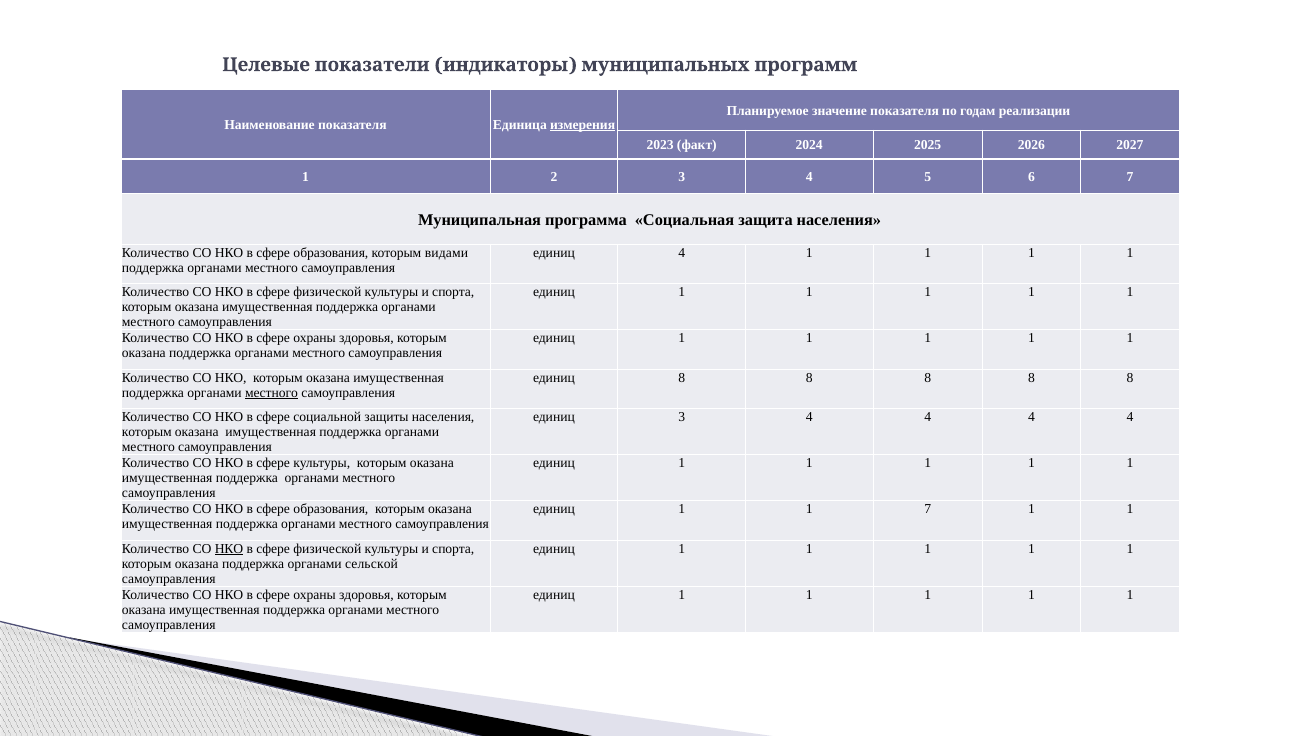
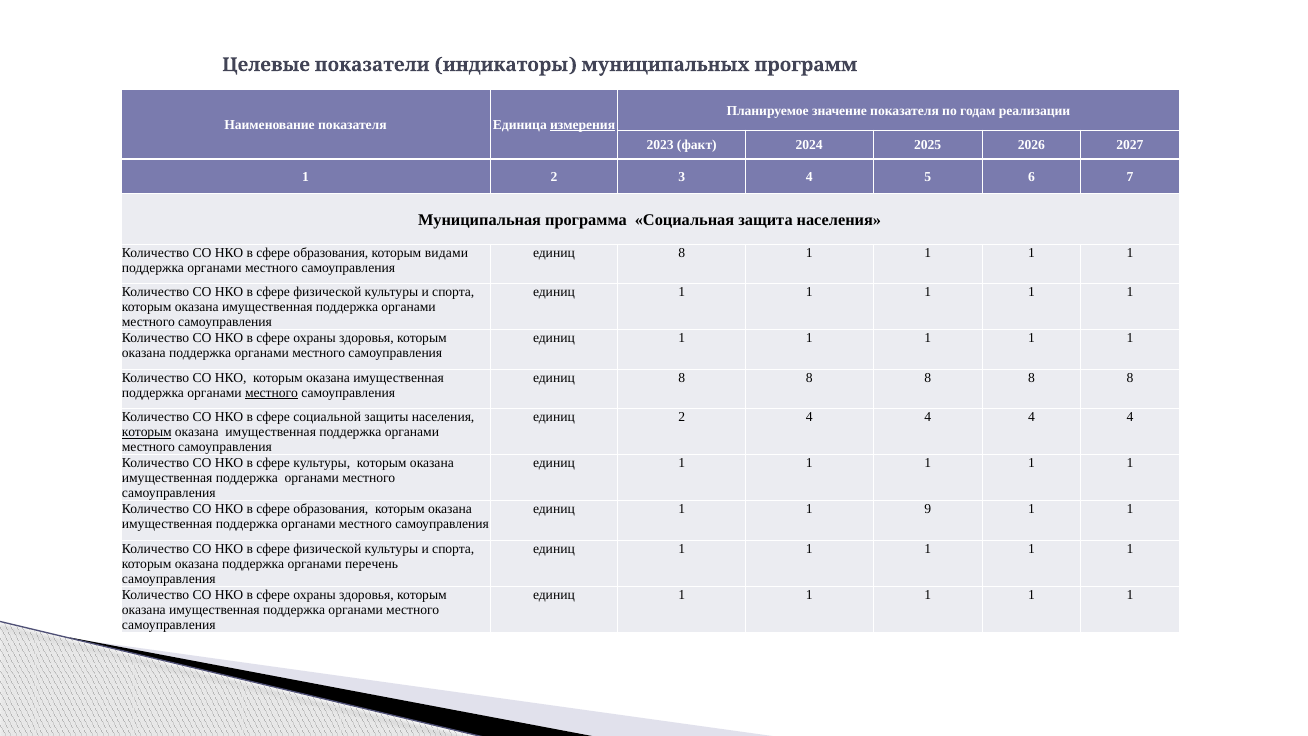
4: 4 -> 8 (682, 253)
единиц 3: 3 -> 2 (682, 417)
которым underline: none -> present (147, 432)
1 7: 7 -> 9 (928, 509)
НКО underline: present -> none (229, 549)
сельской: сельской -> перечень (372, 564)
